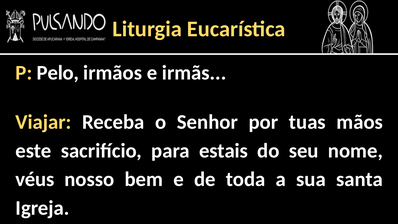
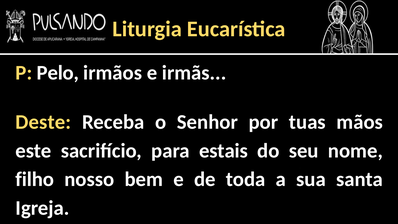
Viajar: Viajar -> Deste (43, 122)
véus: véus -> filho (35, 179)
